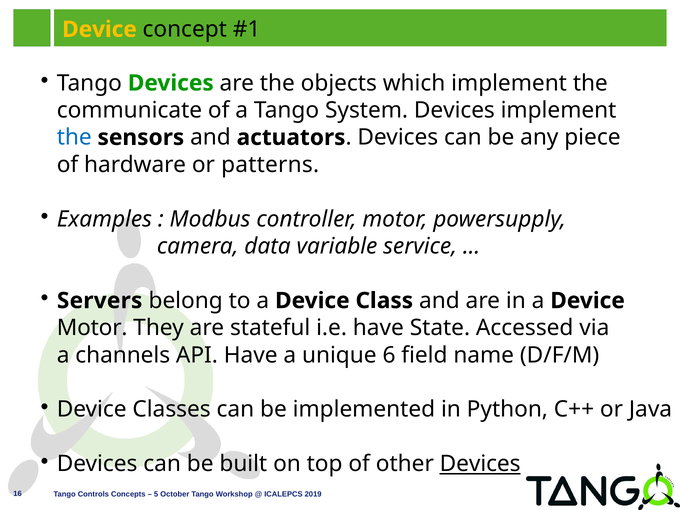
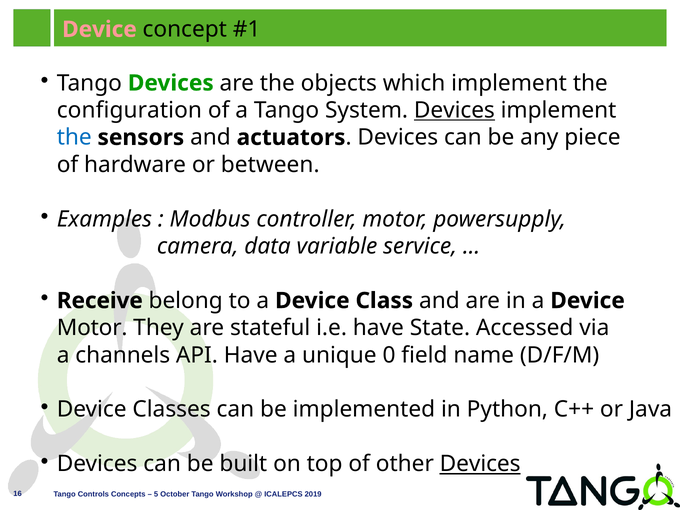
Device colour: yellow -> pink (99, 29)
communicate: communicate -> configuration (129, 110)
Devices underline: none -> present (454, 110)
patterns: patterns -> between (270, 165)
Servers: Servers -> Receive (100, 301)
6: 6 -> 0 (389, 355)
